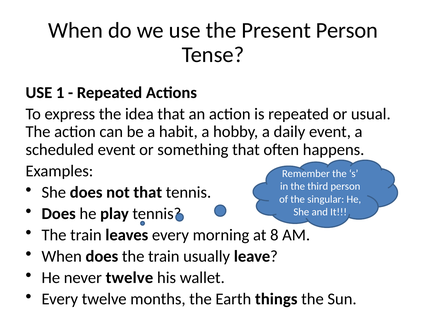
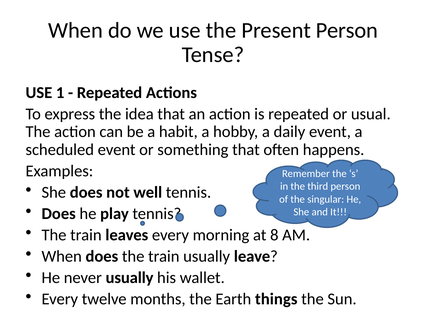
not that: that -> well (148, 192)
never twelve: twelve -> usually (130, 277)
